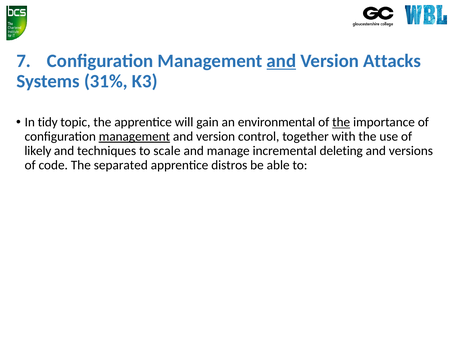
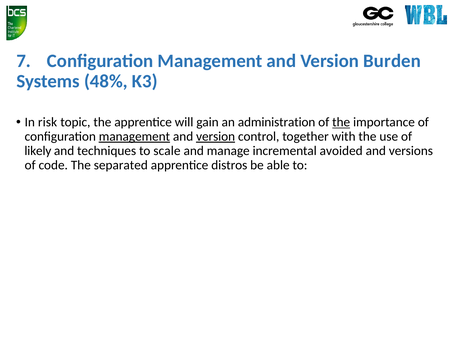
and underline: present -> none (281, 61)
Attacks: Attacks -> Burden (392, 61)
31%: 31% -> 48% (106, 81)
tidy: tidy -> risk (48, 122)
environmental: environmental -> administration (277, 122)
version underline: none -> present (216, 136)
deleting: deleting -> avoided (341, 151)
